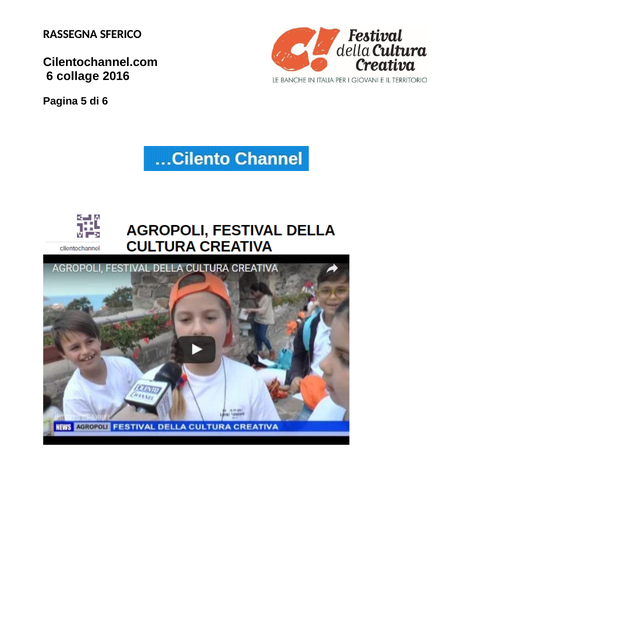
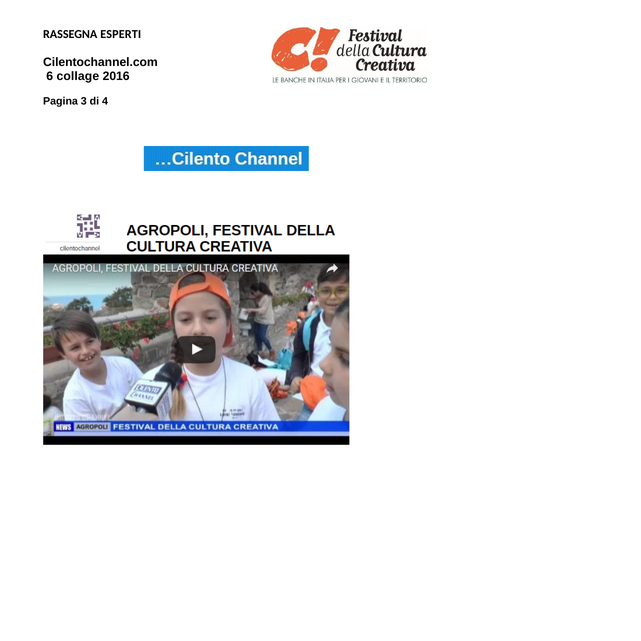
SFERICO: SFERICO -> ESPERTI (121, 34)
5: 5 -> 3 (84, 101)
di 6: 6 -> 4 (105, 101)
